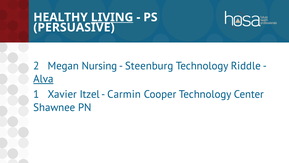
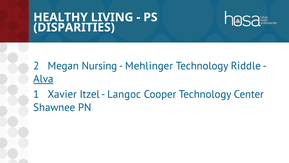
LIVING underline: present -> none (112, 17)
PERSUASIVE: PERSUASIVE -> DISPARITIES (74, 27)
Steenburg: Steenburg -> Mehlinger (149, 66)
Carmin: Carmin -> Langoc (124, 94)
